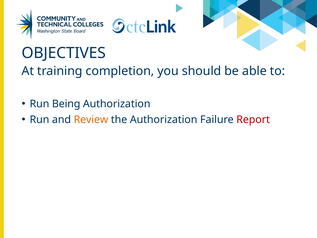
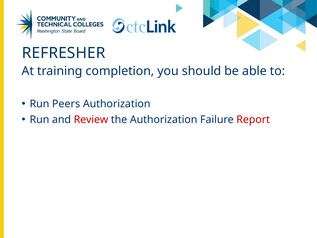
OBJECTIVES: OBJECTIVES -> REFRESHER (64, 53)
Being: Being -> Peers (66, 104)
Review colour: orange -> red (91, 119)
